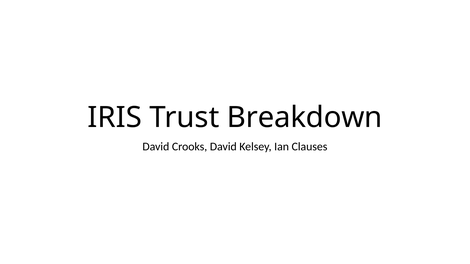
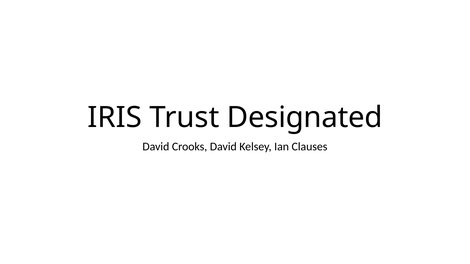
Breakdown: Breakdown -> Designated (305, 117)
